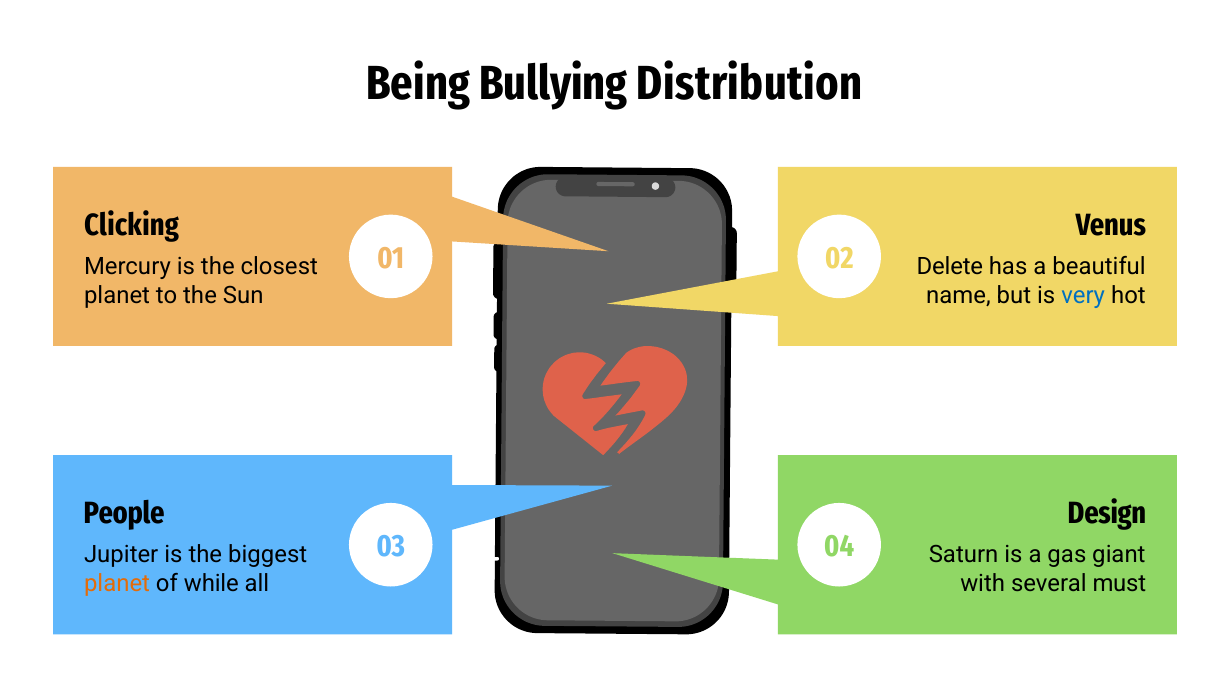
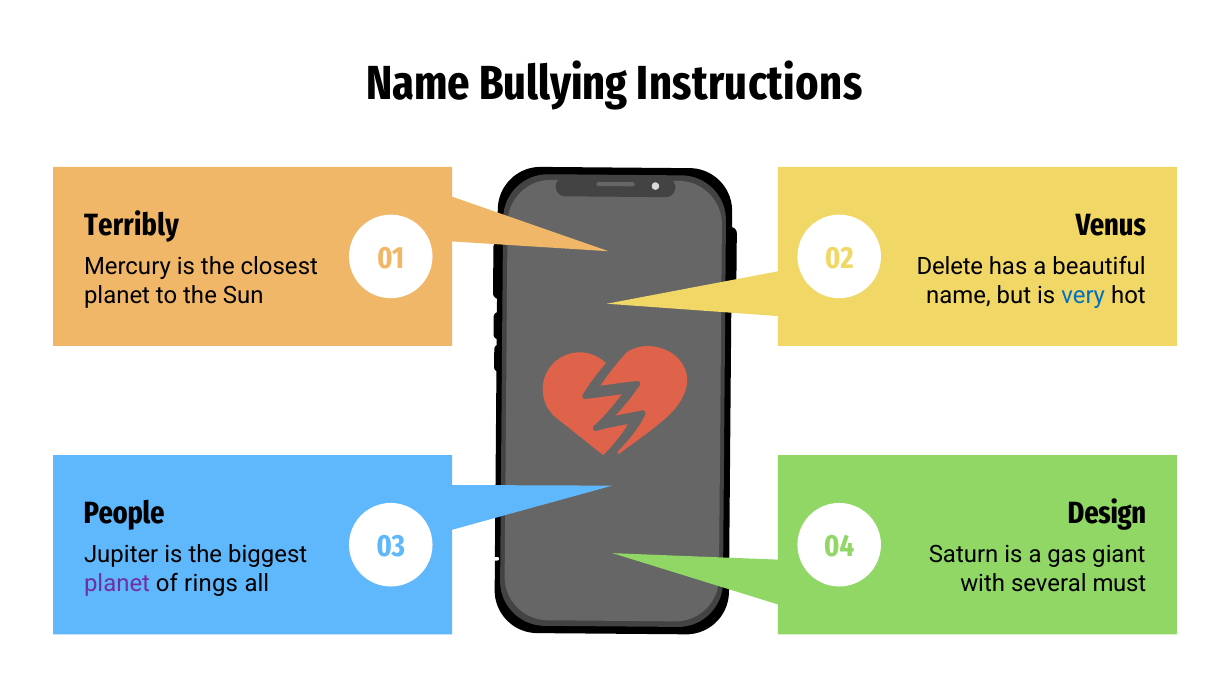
Being: Being -> Name (418, 84)
Distribution: Distribution -> Instructions (750, 84)
Clicking: Clicking -> Terribly (132, 225)
planet colour: orange -> purple (117, 584)
while: while -> rings (211, 584)
